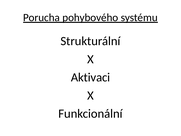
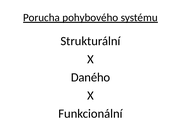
Aktivaci: Aktivaci -> Daného (91, 77)
